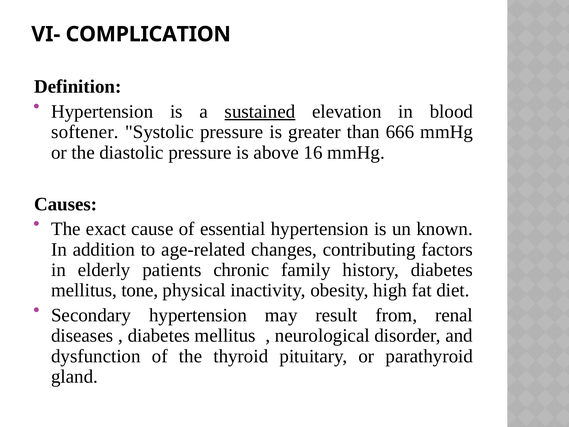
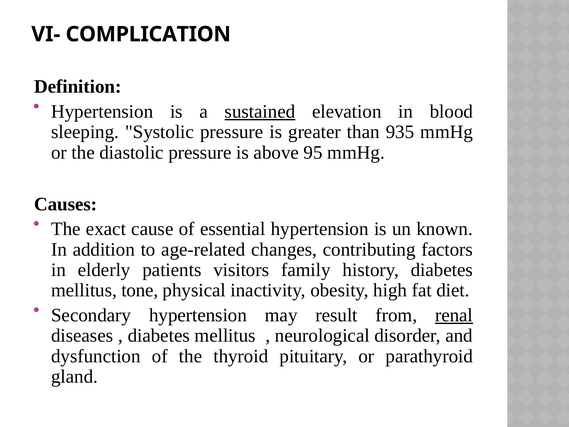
softener: softener -> sleeping (85, 132)
666: 666 -> 935 (400, 132)
16: 16 -> 95 (313, 152)
chronic: chronic -> visitors (241, 270)
renal underline: none -> present (454, 315)
